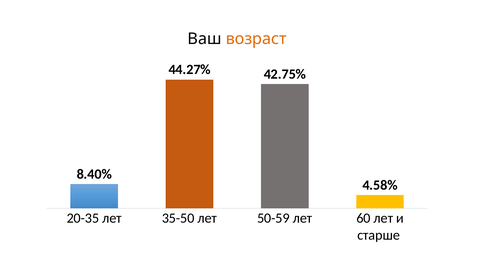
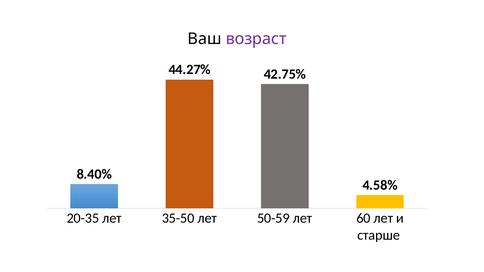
возраст colour: orange -> purple (256, 39)
